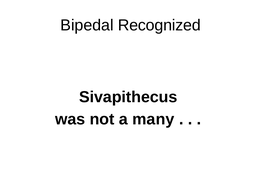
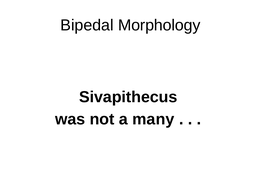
Recognized: Recognized -> Morphology (159, 25)
